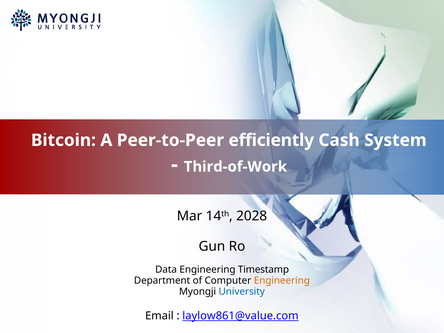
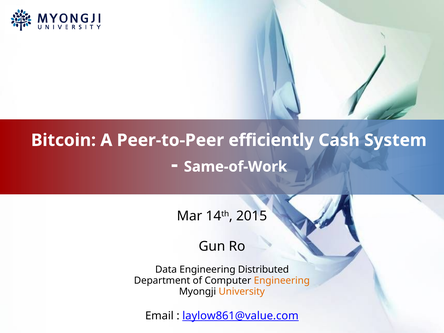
Third-of-Work: Third-of-Work -> Same-of-Work (235, 167)
2028: 2028 -> 2015 (252, 216)
Timestamp: Timestamp -> Distributed (263, 270)
University colour: blue -> orange (242, 292)
